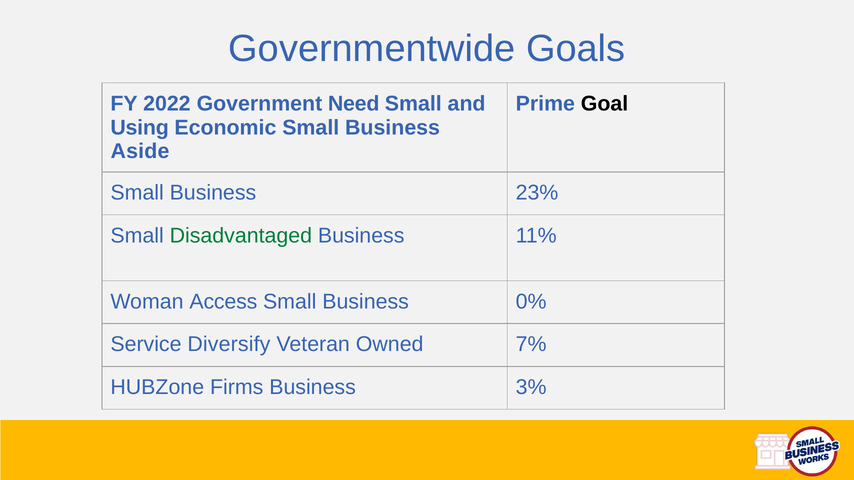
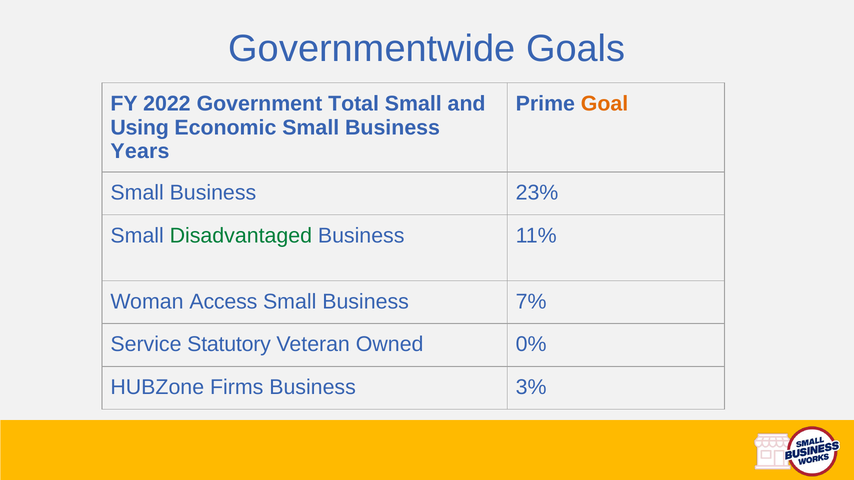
Need: Need -> Total (354, 104)
Goal colour: black -> orange (605, 104)
Aside: Aside -> Years (140, 152)
0%: 0% -> 7% (531, 302)
Diversify: Diversify -> Statutory (229, 345)
7%: 7% -> 0% (531, 345)
